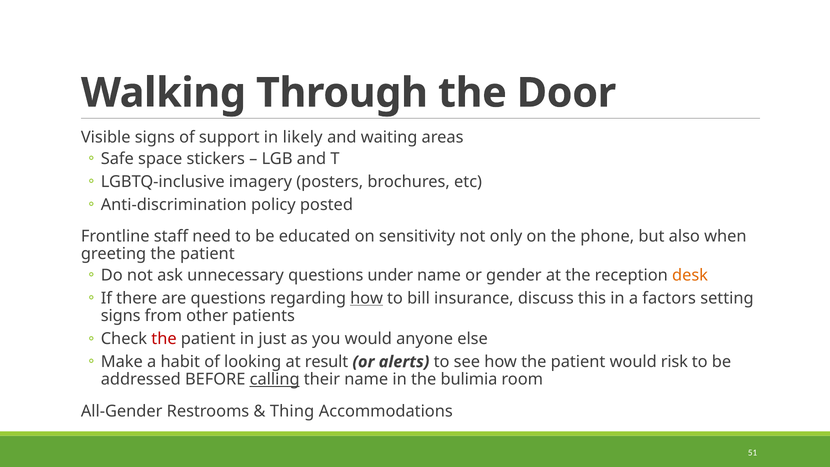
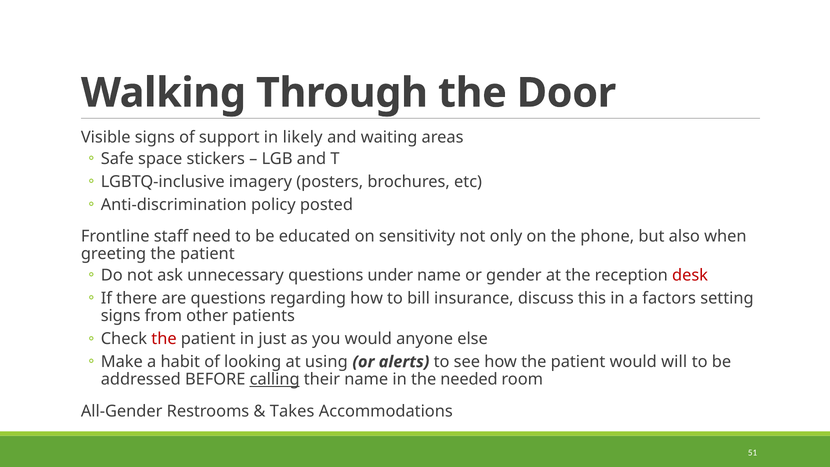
desk colour: orange -> red (690, 275)
how underline: present -> none (367, 298)
result: result -> using (326, 362)
risk: risk -> will (674, 362)
bulimia: bulimia -> needed (469, 379)
Thing: Thing -> Takes (292, 411)
